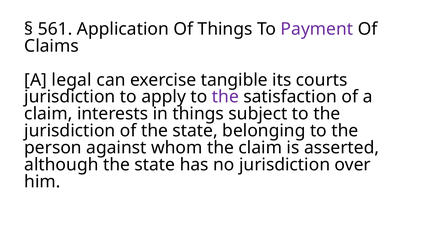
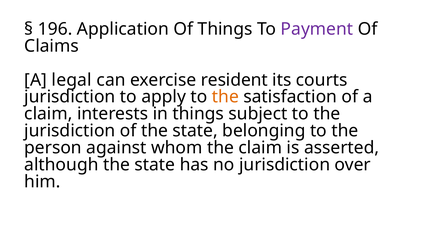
561: 561 -> 196 (55, 29)
tangible: tangible -> resident (234, 80)
the colour: purple -> orange (225, 97)
